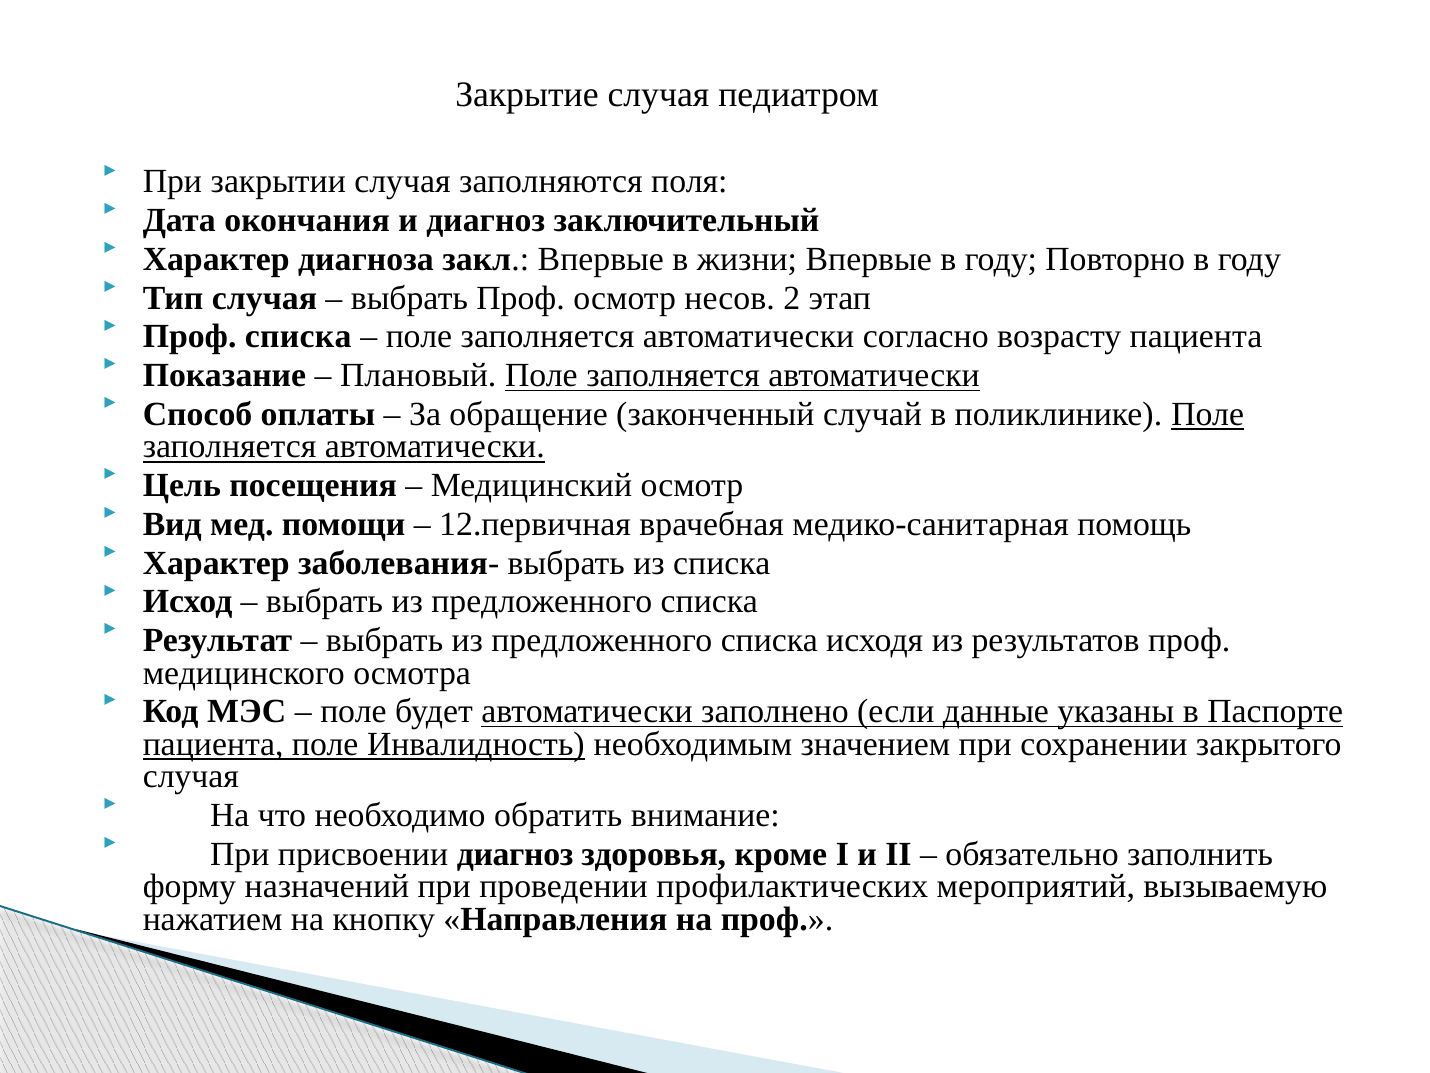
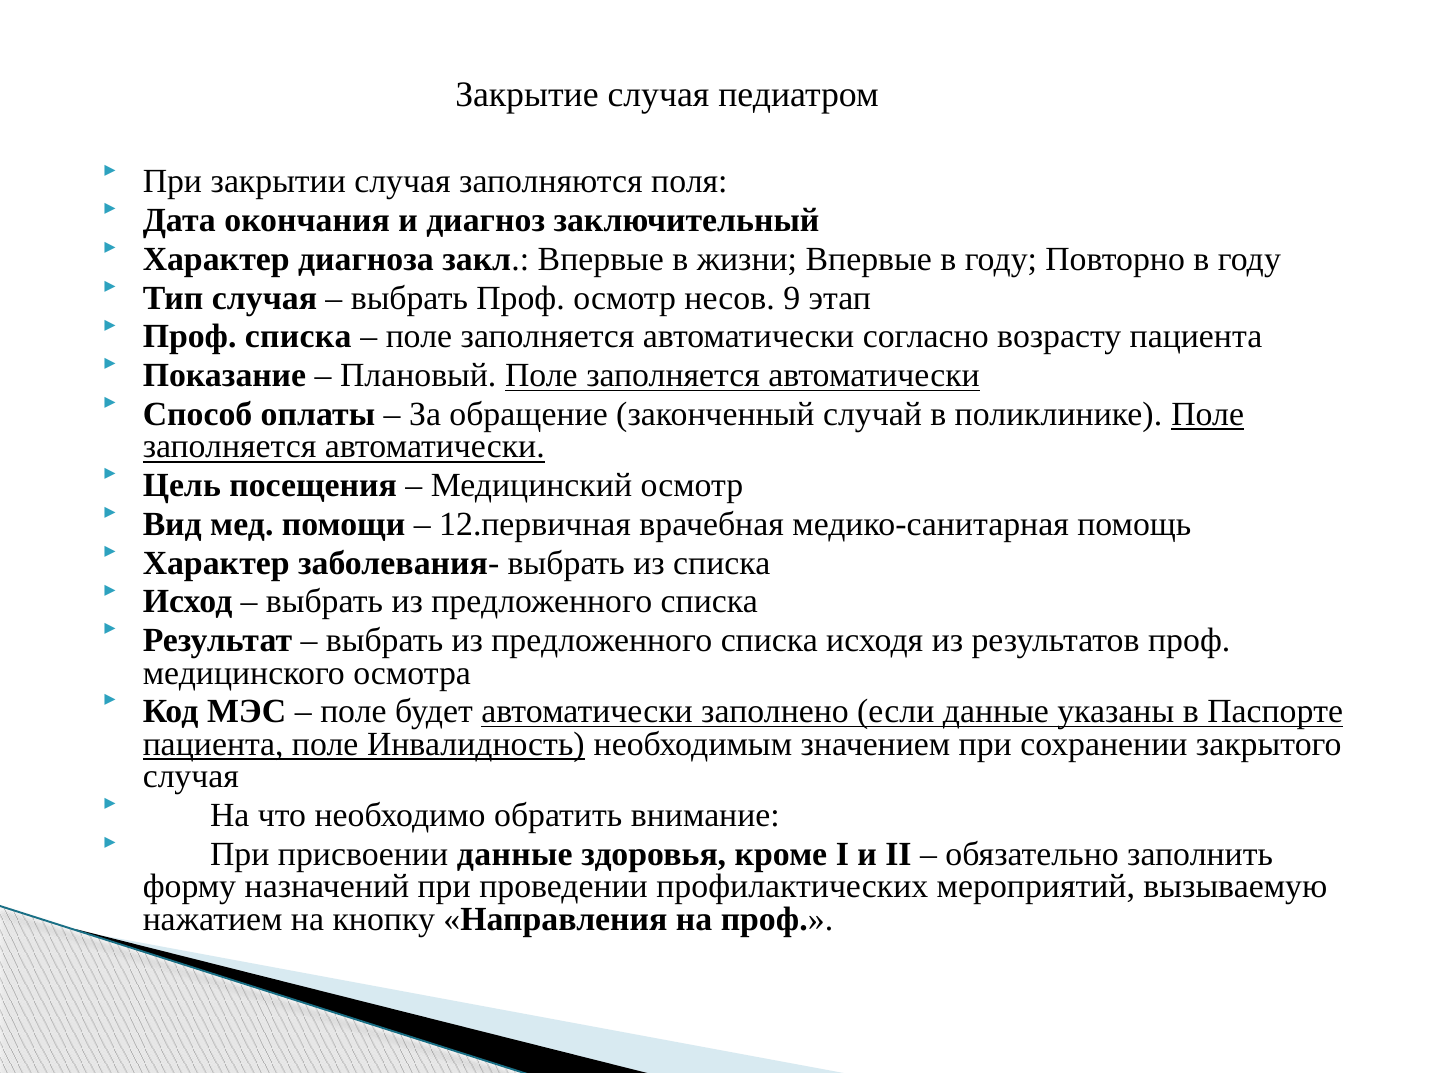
2: 2 -> 9 (792, 298)
присвоении диагноз: диагноз -> данные (515, 854)
